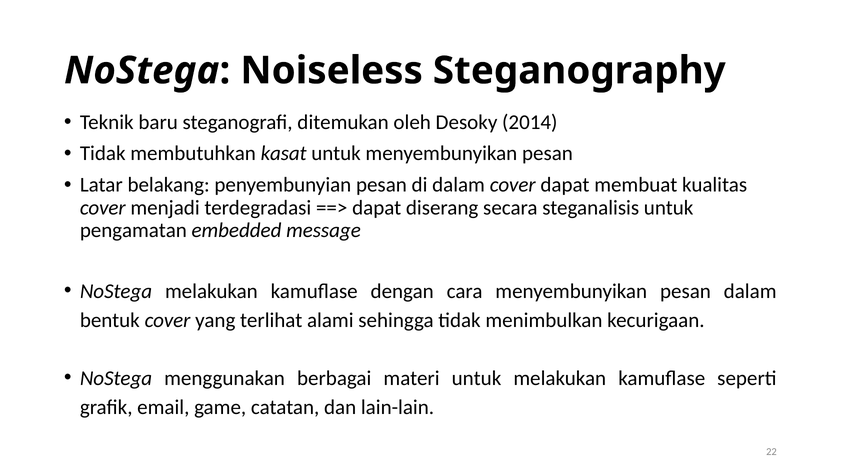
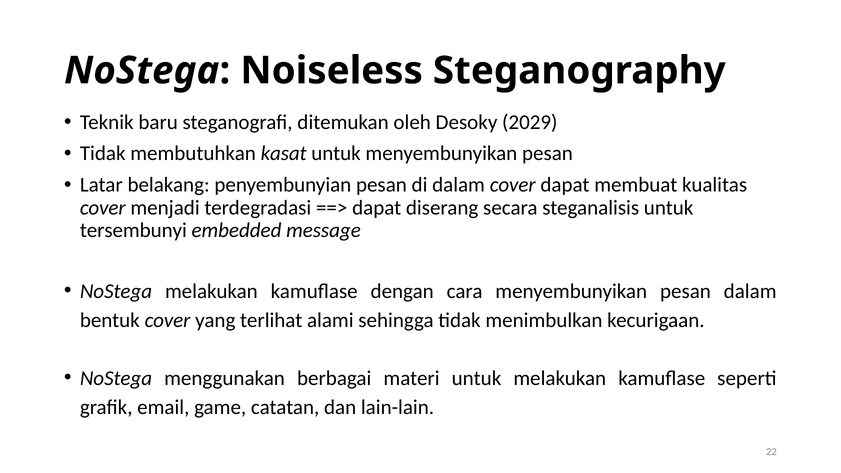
2014: 2014 -> 2029 (530, 122)
pengamatan: pengamatan -> tersembunyi (133, 230)
